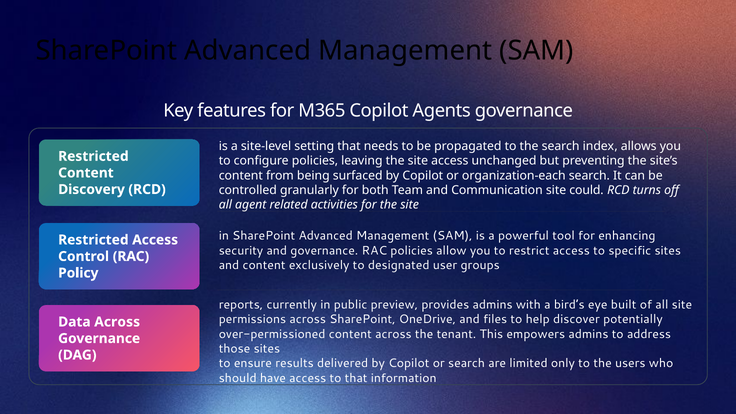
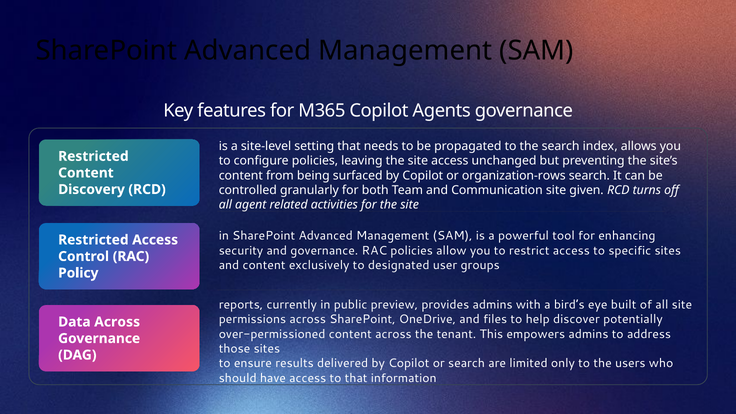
organization-each: organization-each -> organization-rows (514, 176)
could: could -> given (586, 190)
